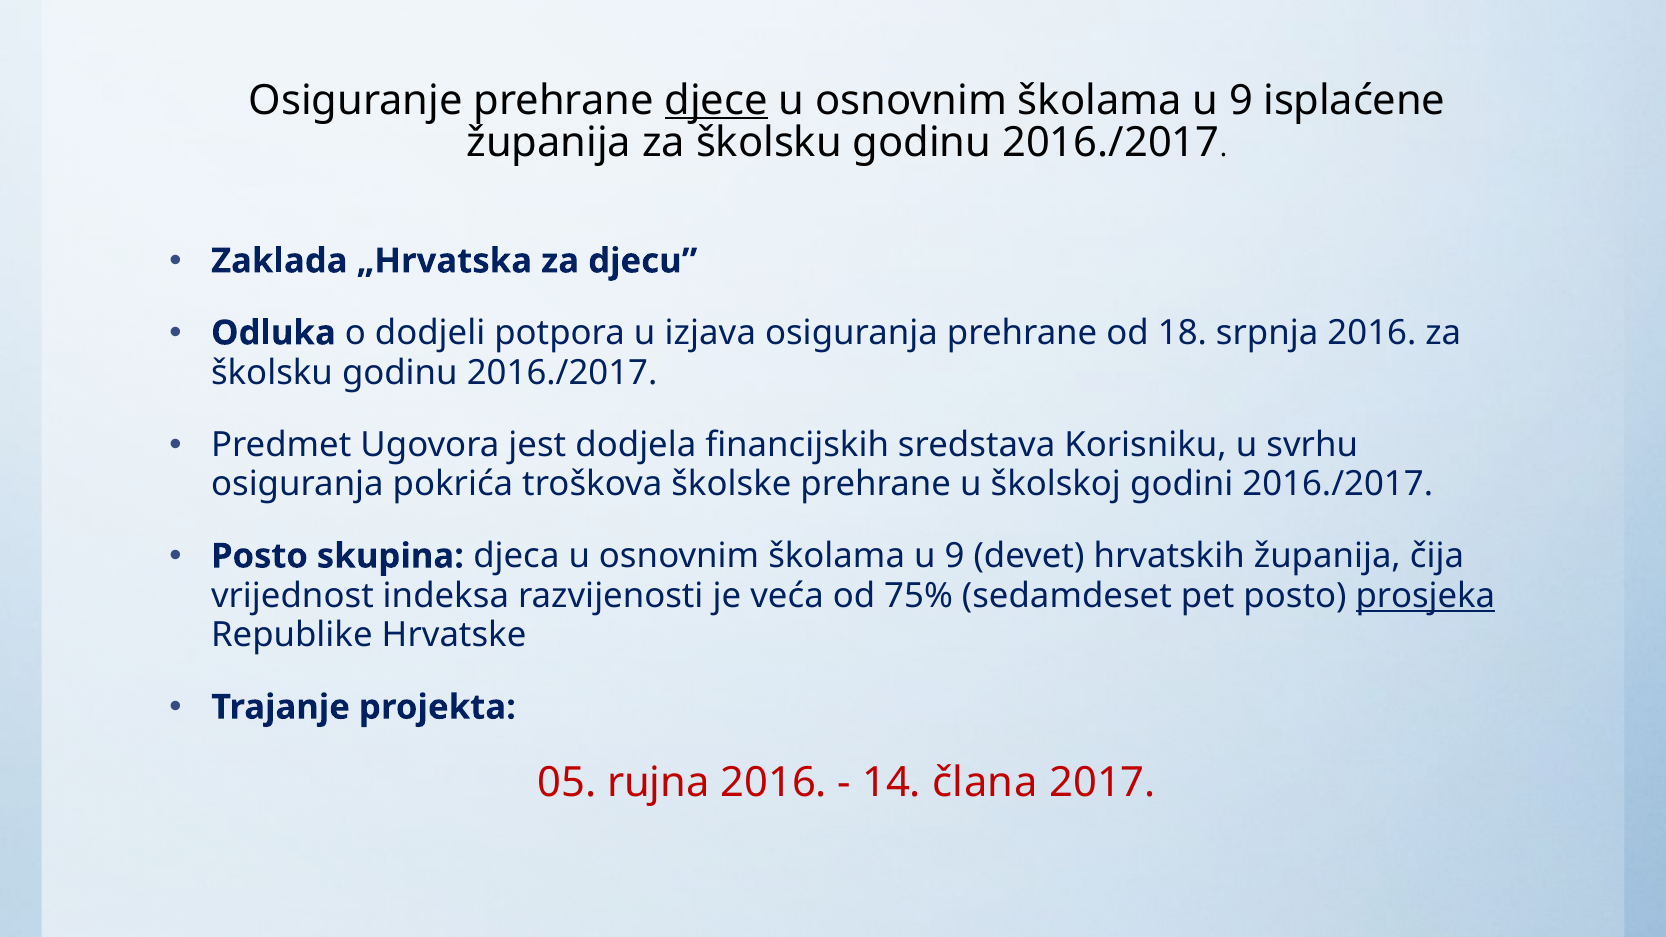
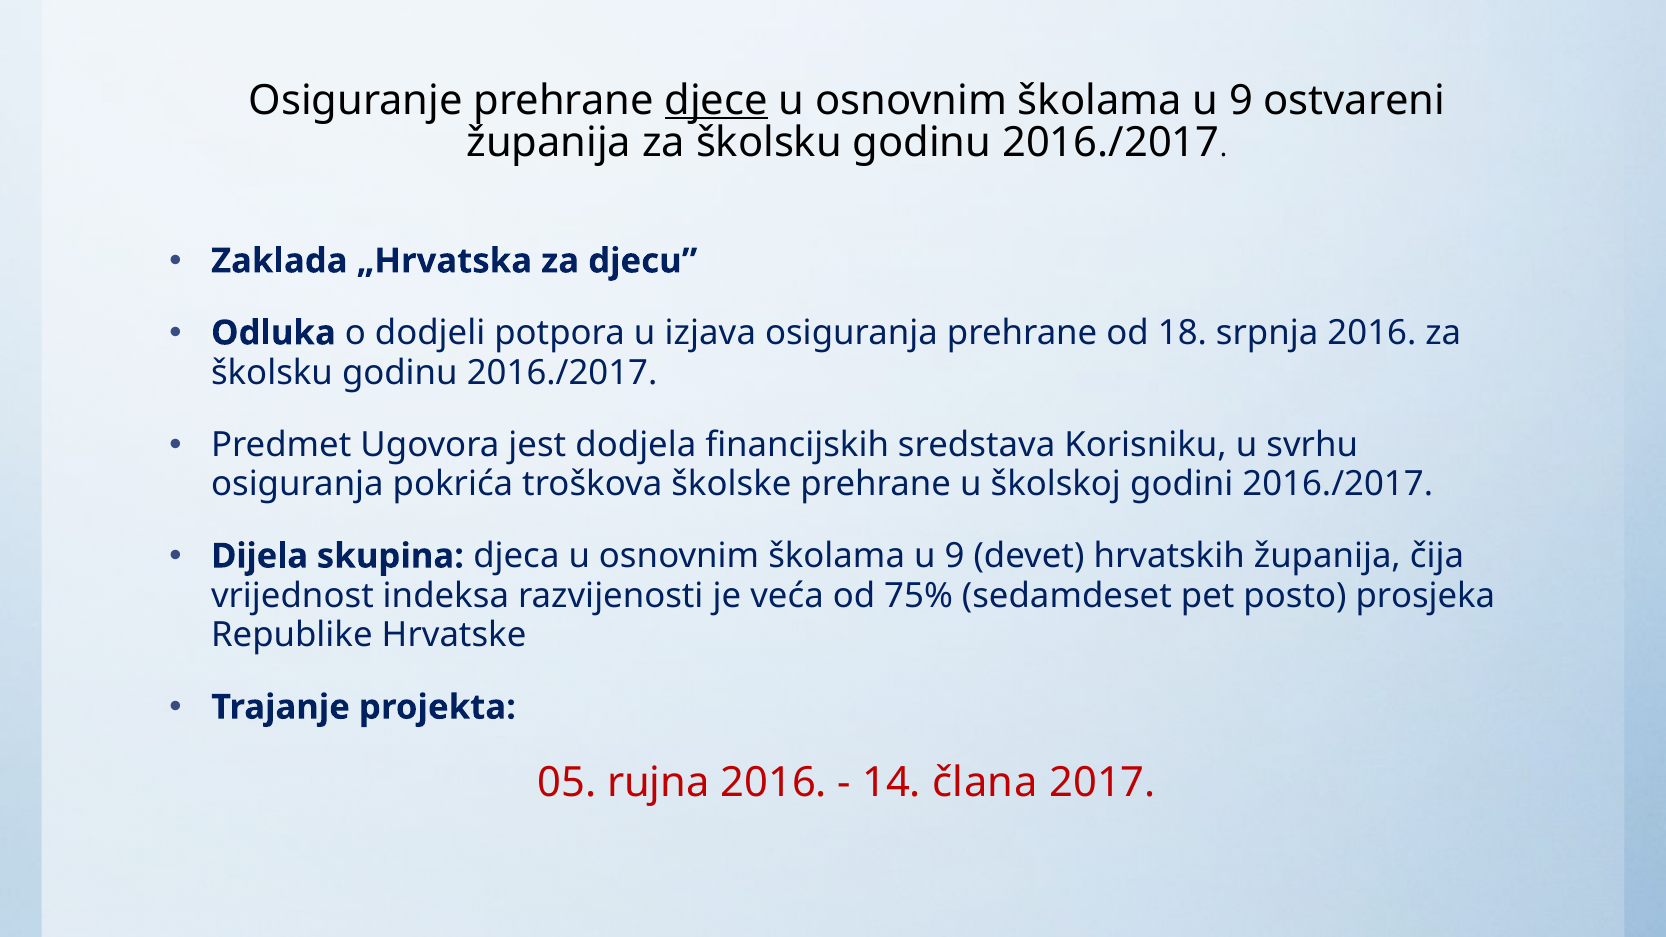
isplaćene: isplaćene -> ostvareni (1354, 100)
Posto: Posto -> Dijela (260, 556)
prosjeka underline: present -> none (1425, 596)
